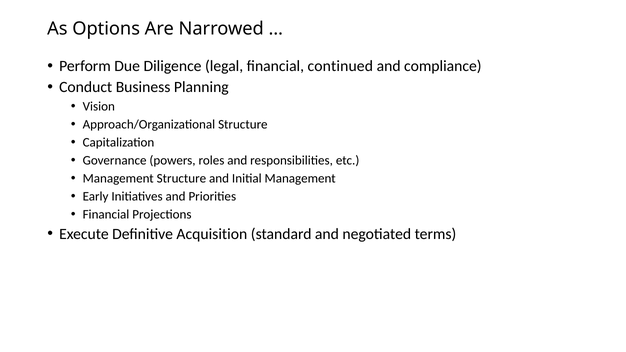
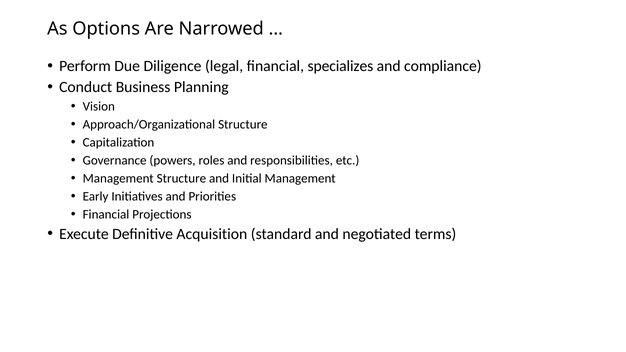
continued: continued -> specializes (340, 66)
